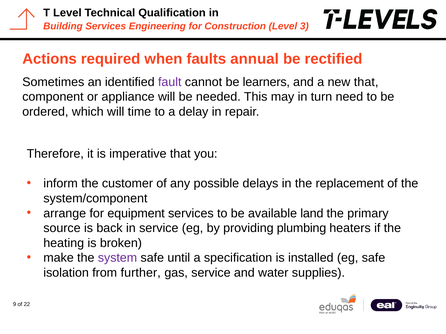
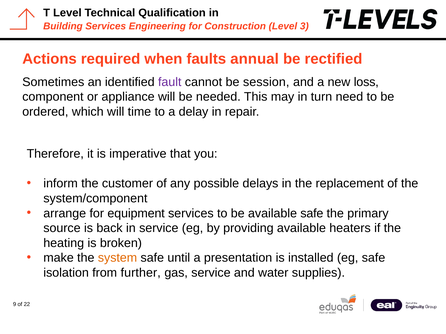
learners: learners -> session (266, 82)
new that: that -> loss (366, 82)
available land: land -> safe (312, 214)
providing plumbing: plumbing -> available (301, 228)
system colour: purple -> orange (117, 258)
specification: specification -> presentation (238, 258)
